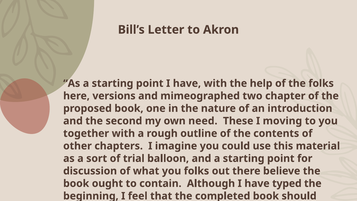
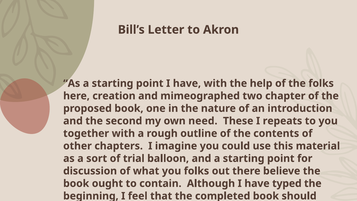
versions: versions -> creation (114, 96)
moving: moving -> repeats (282, 121)
